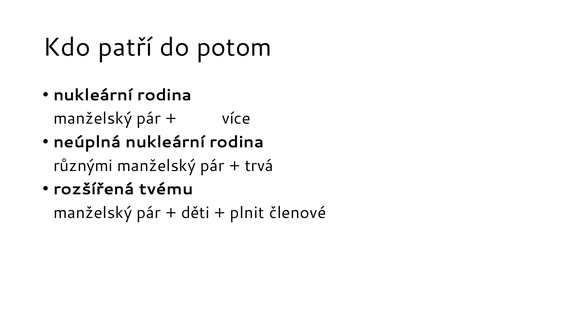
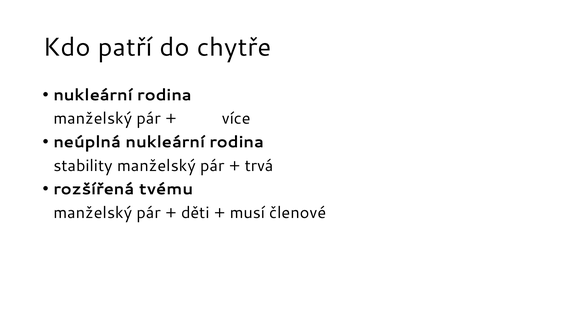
potom: potom -> chytře (234, 47)
různými: různými -> stability (83, 166)
plnit: plnit -> musí (247, 213)
